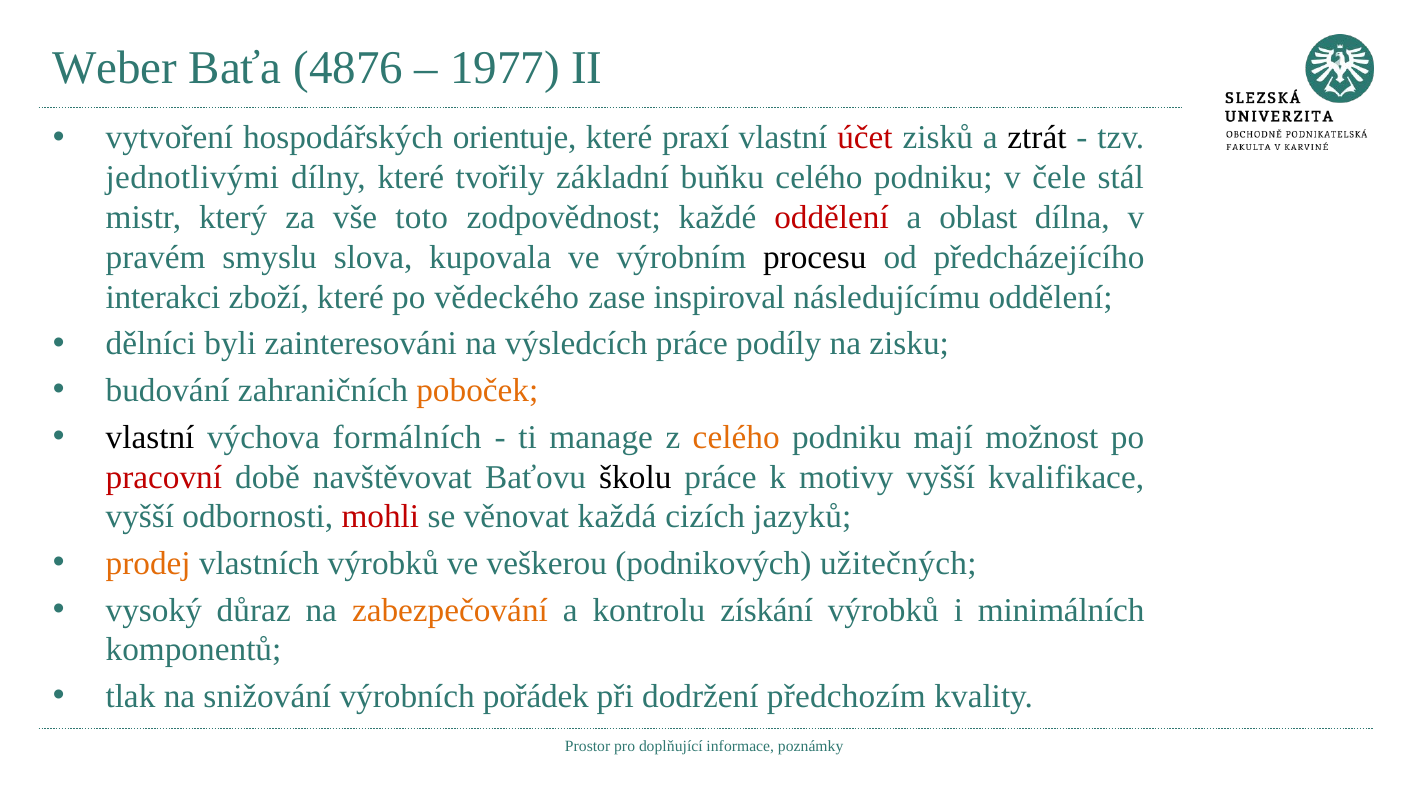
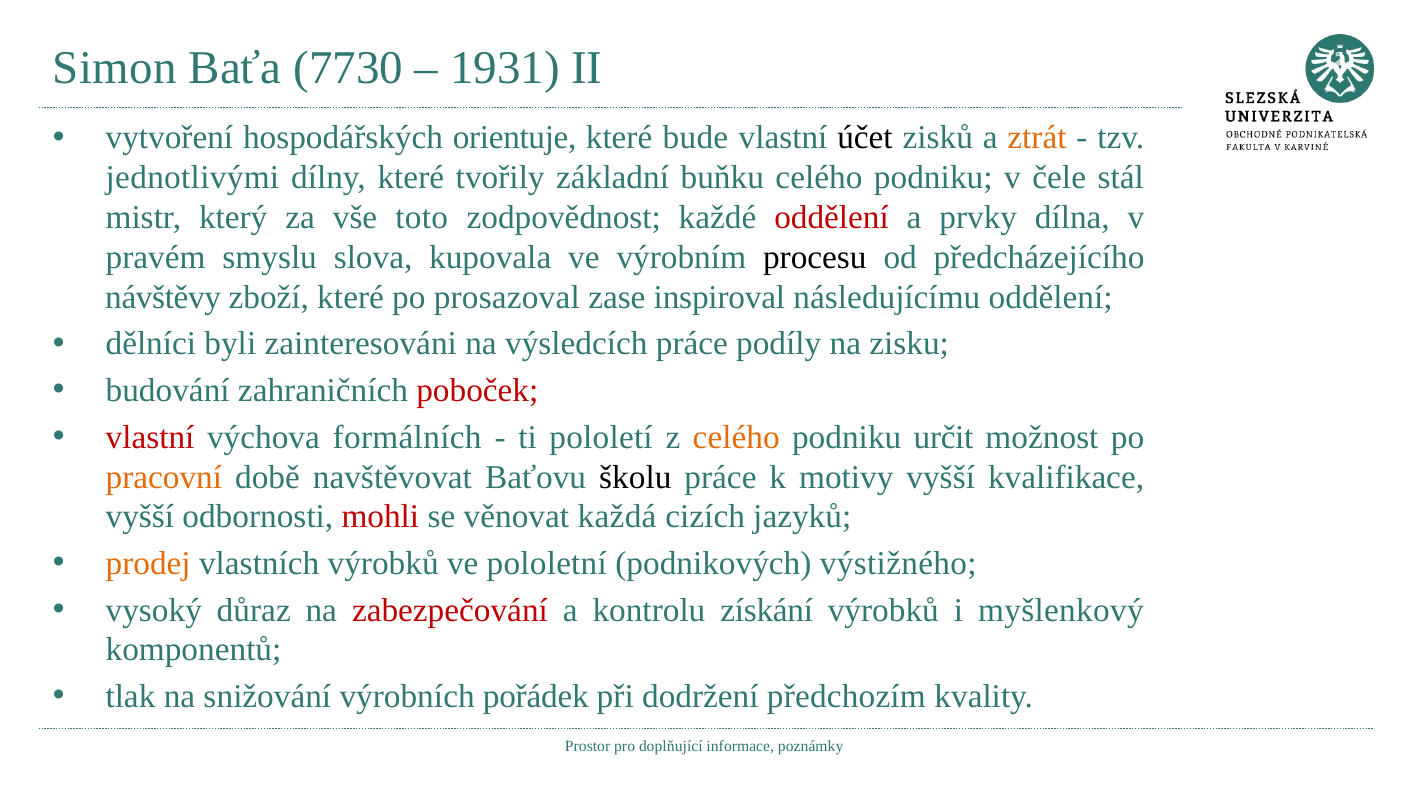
Weber: Weber -> Simon (115, 69)
4876: 4876 -> 7730 (348, 69)
1977: 1977 -> 1931 (505, 69)
praxí: praxí -> bude (695, 138)
účet colour: red -> black (865, 138)
ztrát colour: black -> orange (1037, 138)
oblast: oblast -> prvky (978, 218)
interakci: interakci -> návštěvy (163, 298)
vědeckého: vědeckého -> prosazoval (507, 298)
poboček colour: orange -> red (477, 391)
vlastní colour: black -> red (150, 437)
manage: manage -> pololetí (601, 437)
mají: mají -> určit (944, 437)
pracovní colour: red -> orange (164, 477)
veškerou: veškerou -> pololetní (547, 564)
užitečných: užitečných -> výstižného (898, 564)
zabezpečování colour: orange -> red (450, 611)
minimálních: minimálních -> myšlenkový (1061, 611)
